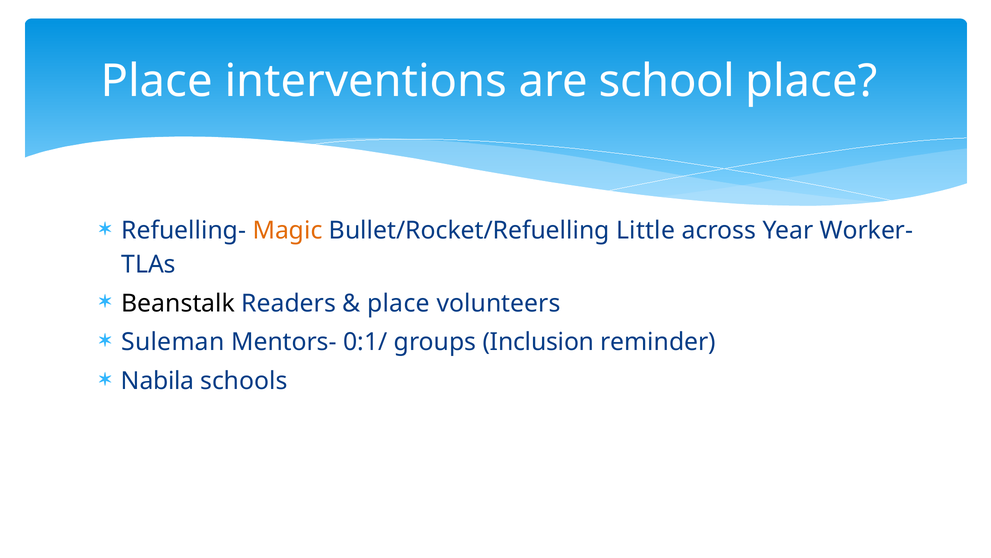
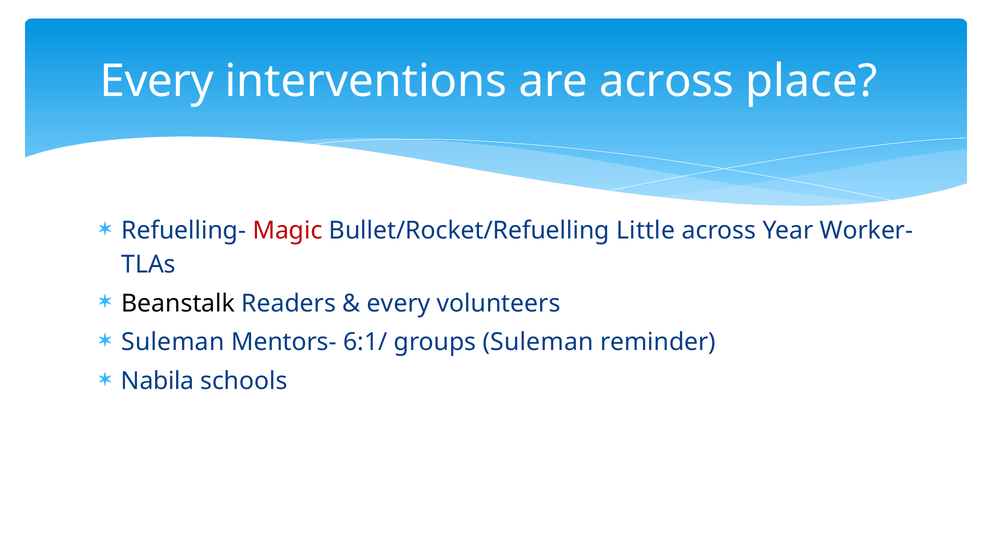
Place: Place -> Every (157, 81)
are school: school -> across (667, 81)
Magic colour: orange -> red (288, 231)
place: place -> every (399, 303)
0:1/: 0:1/ -> 6:1/ (365, 342)
groups Inclusion: Inclusion -> Suleman (538, 342)
